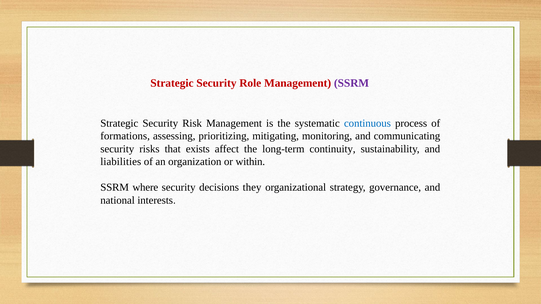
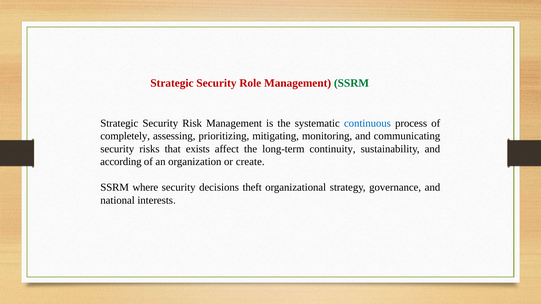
SSRM colour: purple -> green (351, 83)
formations: formations -> completely (125, 136)
liabilities: liabilities -> according (121, 162)
within: within -> create (250, 162)
they: they -> theft (252, 188)
